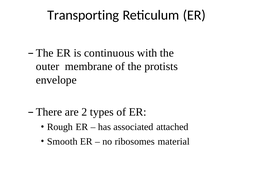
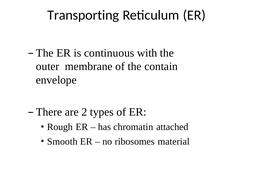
protists: protists -> contain (161, 67)
associated: associated -> chromatin (133, 127)
